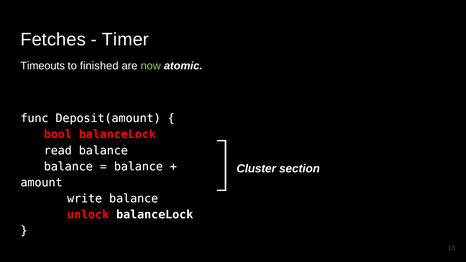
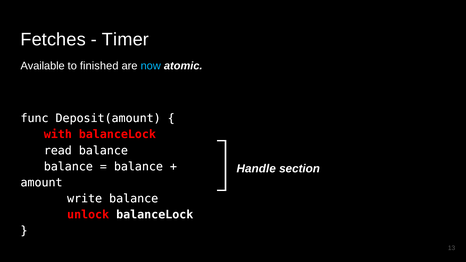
Timeouts: Timeouts -> Available (43, 66)
now colour: light green -> light blue (151, 66)
bool: bool -> with (58, 135)
Cluster: Cluster -> Handle (256, 169)
